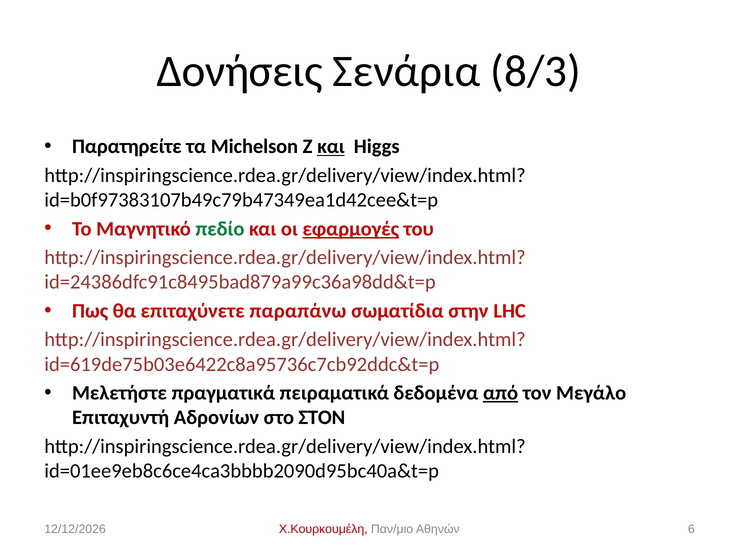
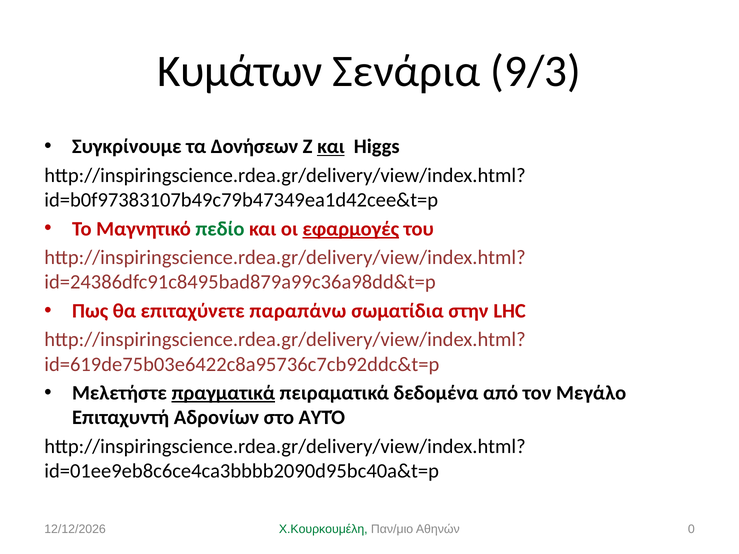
Δονήσεις: Δονήσεις -> Κυμάτων (240, 72)
8/3: 8/3 -> 9/3 (536, 72)
Παρατηρείτε: Παρατηρείτε -> Συγκρίνουμε (127, 147)
Michelson: Michelson -> Δονήσεων (255, 147)
πραγματικά underline: none -> present (223, 393)
από underline: present -> none (501, 393)
ΣΤΟΝ: ΣΤΟΝ -> ΑΥΤΌ (322, 418)
Χ.Κουρκουμέλη colour: red -> green (323, 529)
6: 6 -> 0 (691, 529)
